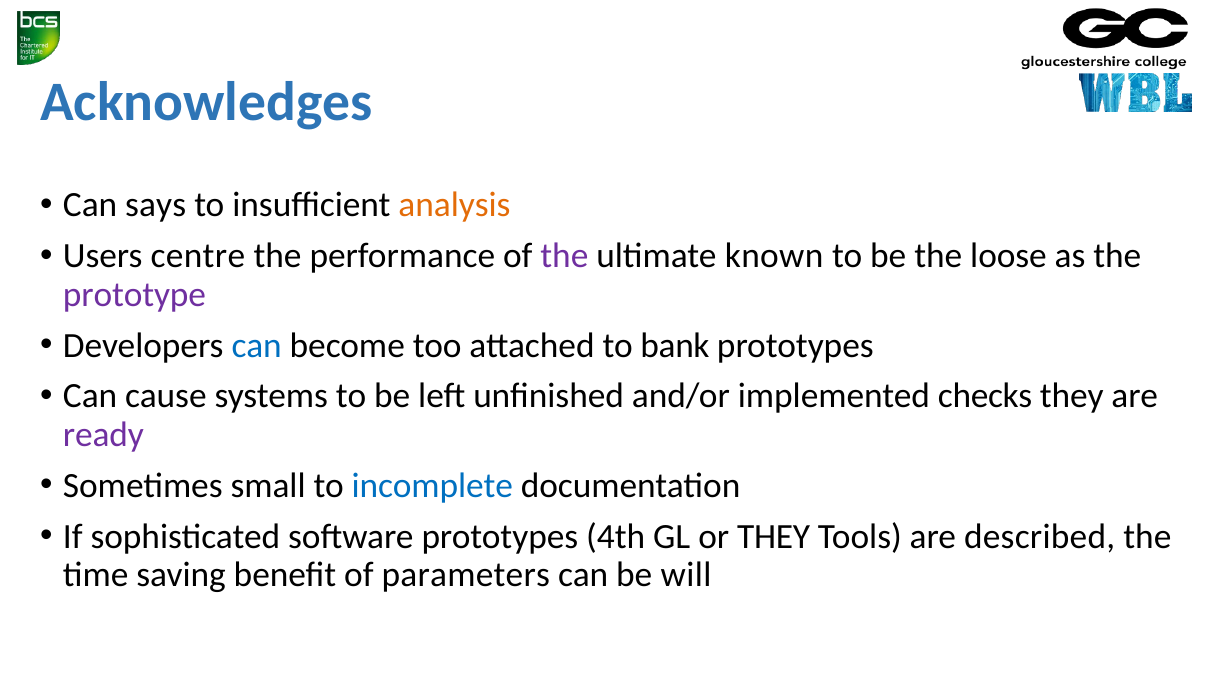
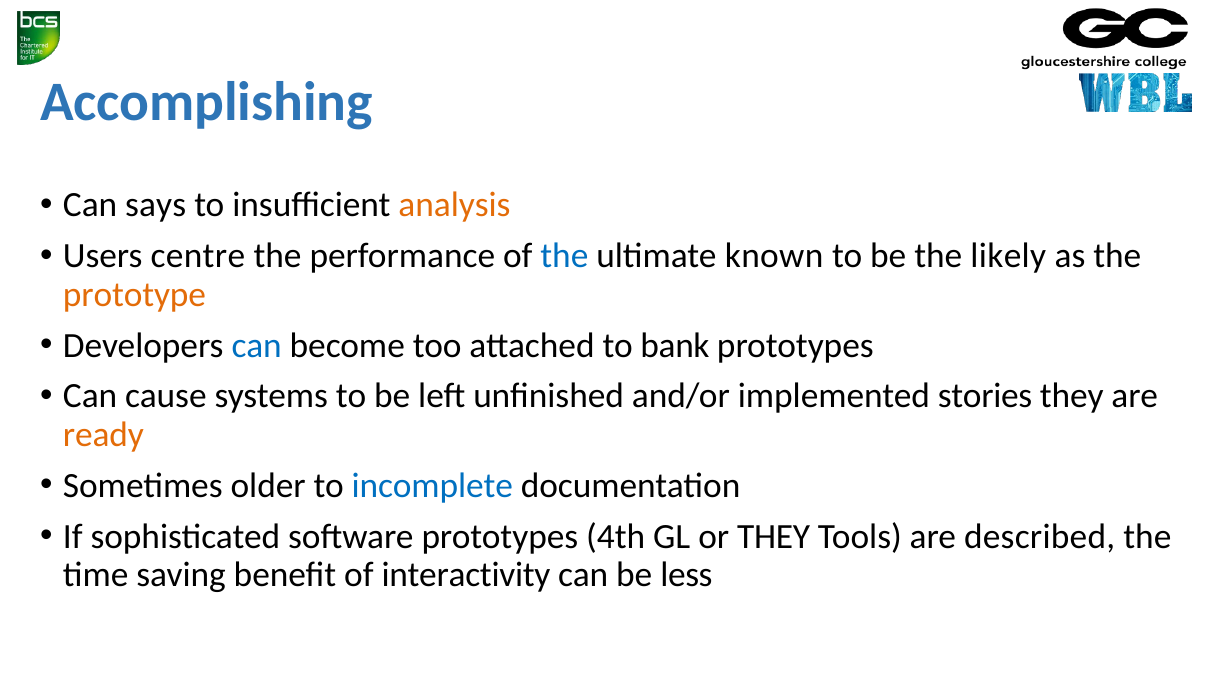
Acknowledges: Acknowledges -> Accomplishing (206, 102)
the colour: purple -> blue (564, 256)
loose: loose -> likely (1008, 256)
prototype colour: purple -> orange (134, 294)
checks: checks -> stories (985, 396)
ready colour: purple -> orange (103, 434)
small: small -> older (268, 485)
parameters: parameters -> interactivity (466, 574)
will: will -> less (686, 574)
